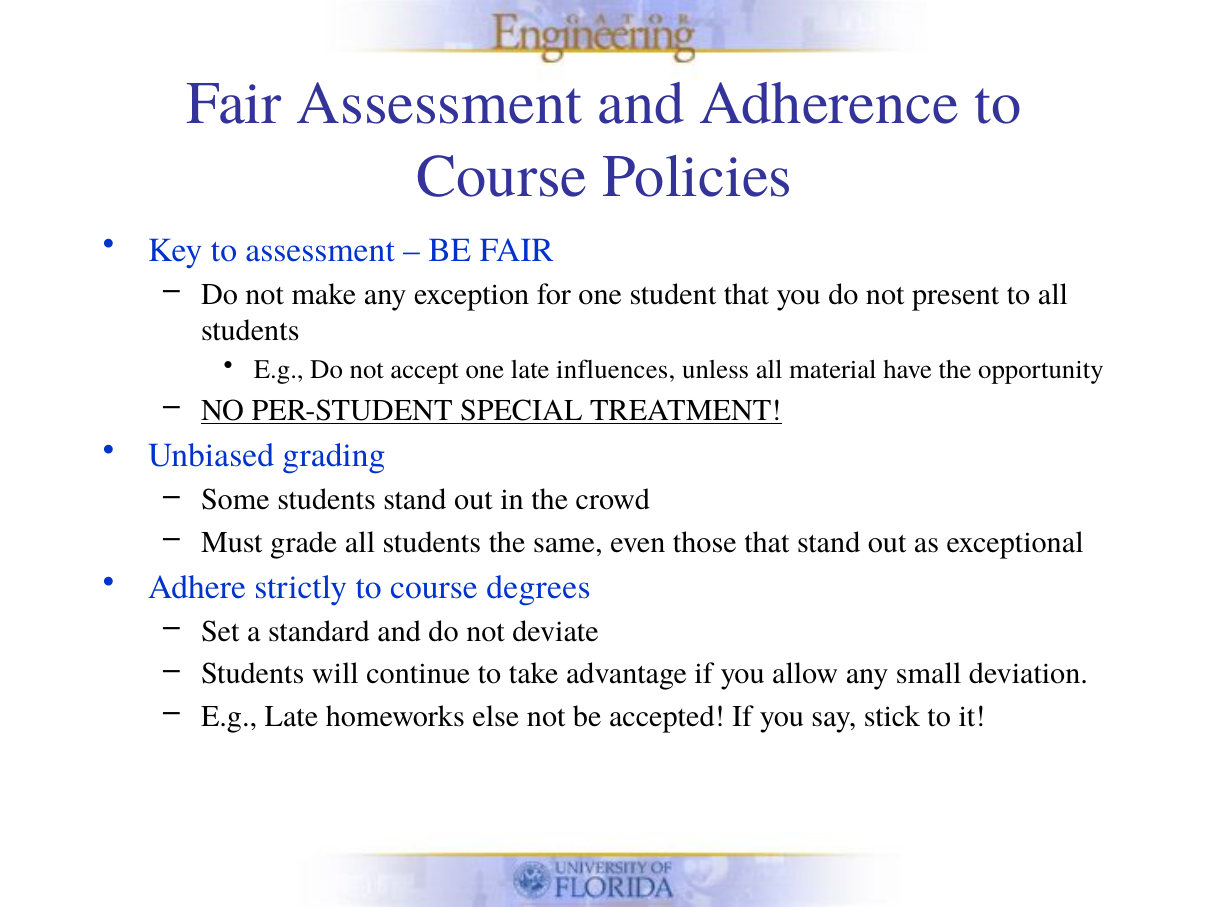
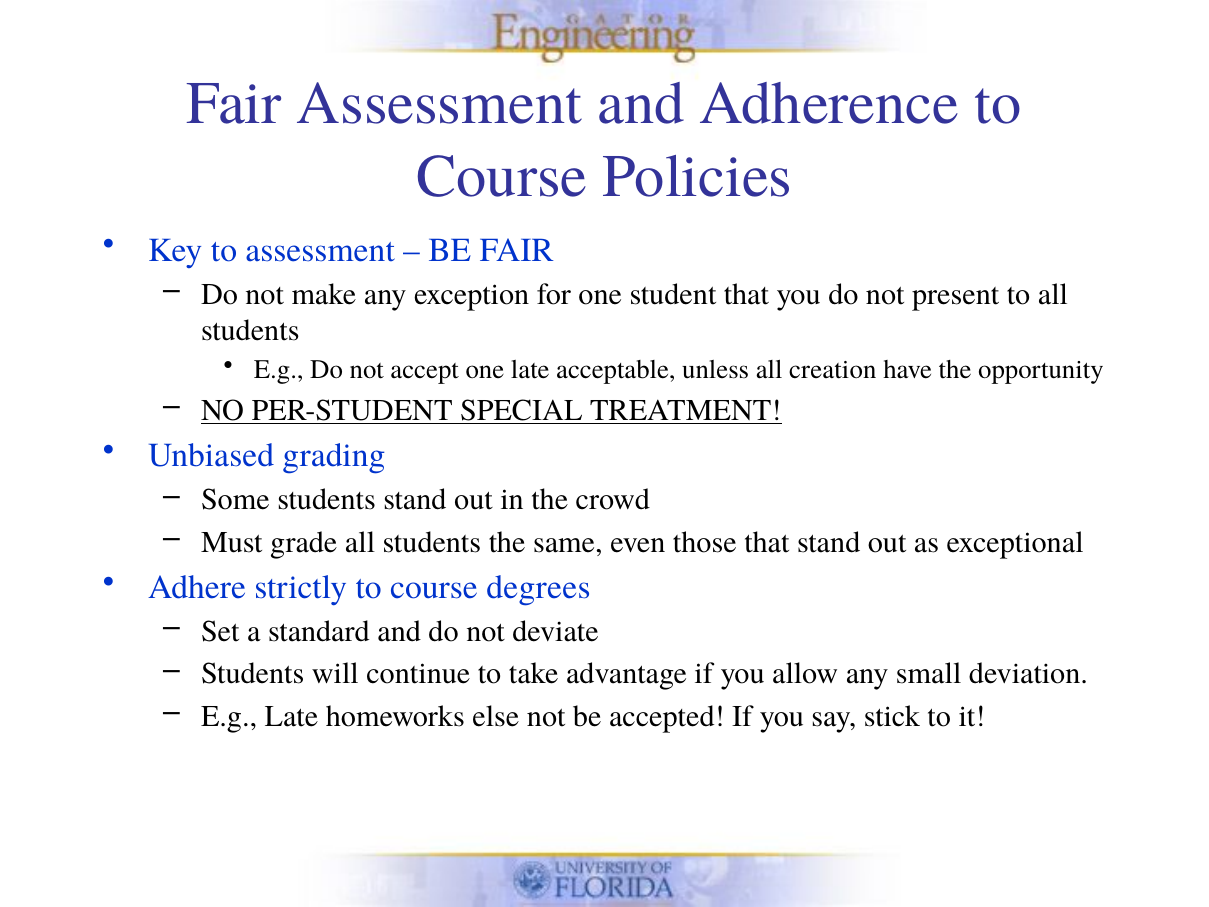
influences: influences -> acceptable (616, 370)
material: material -> creation (833, 370)
